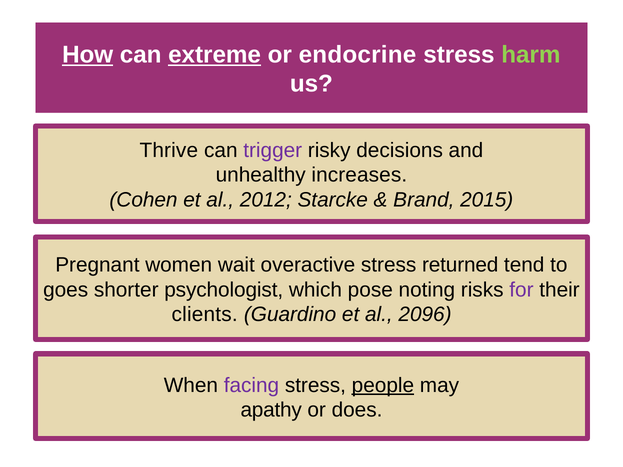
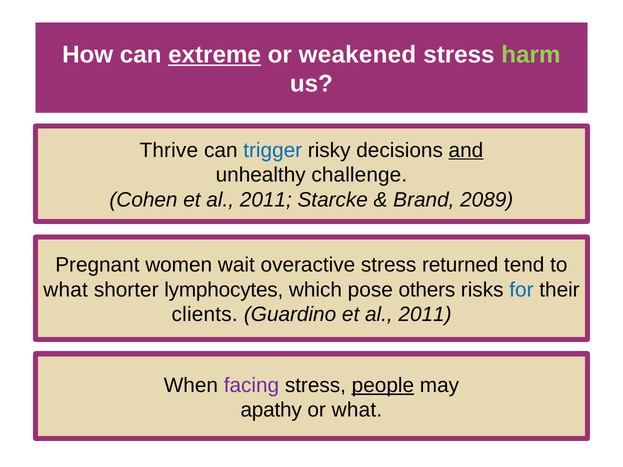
How underline: present -> none (88, 55)
endocrine: endocrine -> weakened (357, 55)
trigger colour: purple -> blue (273, 150)
and underline: none -> present (466, 150)
increases: increases -> challenge (359, 175)
Cohen et al 2012: 2012 -> 2011 (266, 200)
2015: 2015 -> 2089 (487, 200)
goes: goes -> what (66, 290)
psychologist: psychologist -> lymphocytes (224, 290)
noting: noting -> others (427, 290)
for colour: purple -> blue (521, 290)
Guardino et al 2096: 2096 -> 2011 (425, 315)
or does: does -> what (357, 410)
